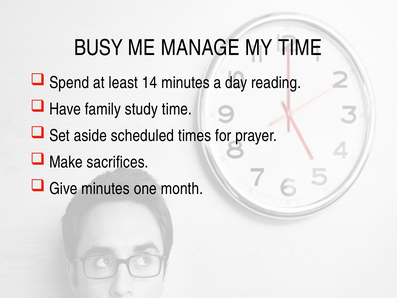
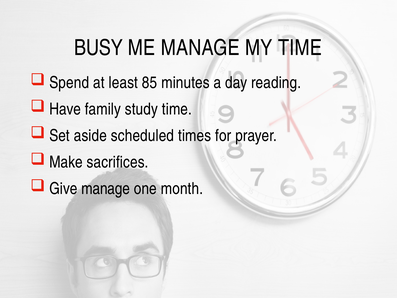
14: 14 -> 85 (150, 83)
Give minutes: minutes -> manage (106, 188)
